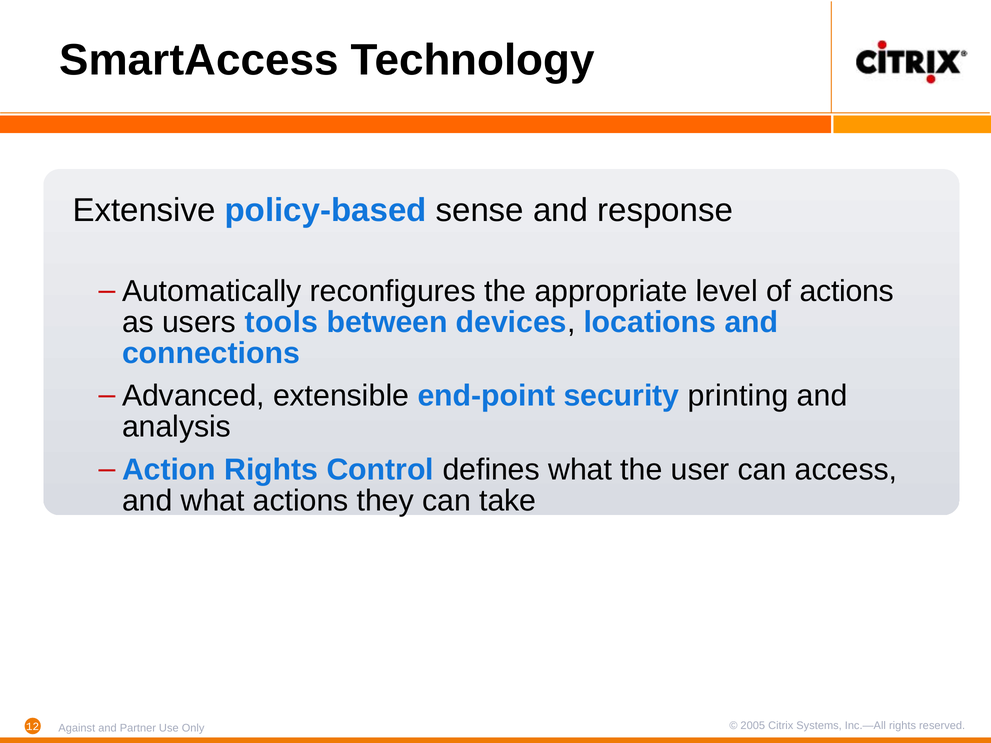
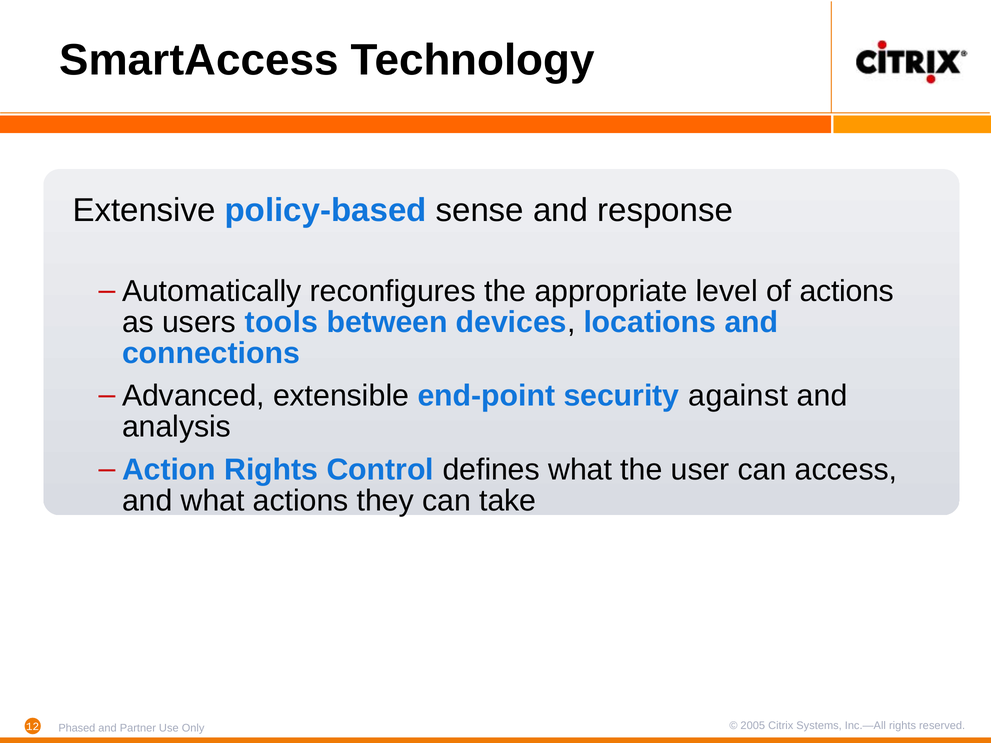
printing: printing -> against (738, 396)
Against: Against -> Phased (77, 728)
